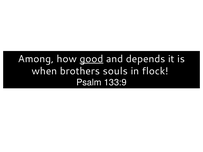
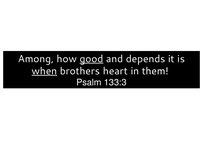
when underline: none -> present (44, 71)
souls: souls -> heart (115, 71)
flock: flock -> them (155, 71)
133:9: 133:9 -> 133:3 (115, 83)
